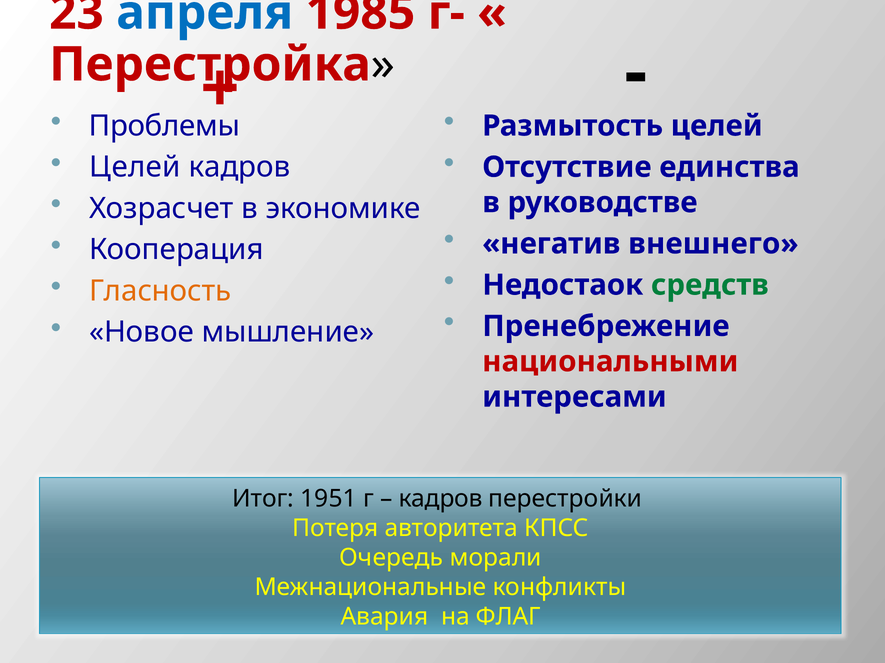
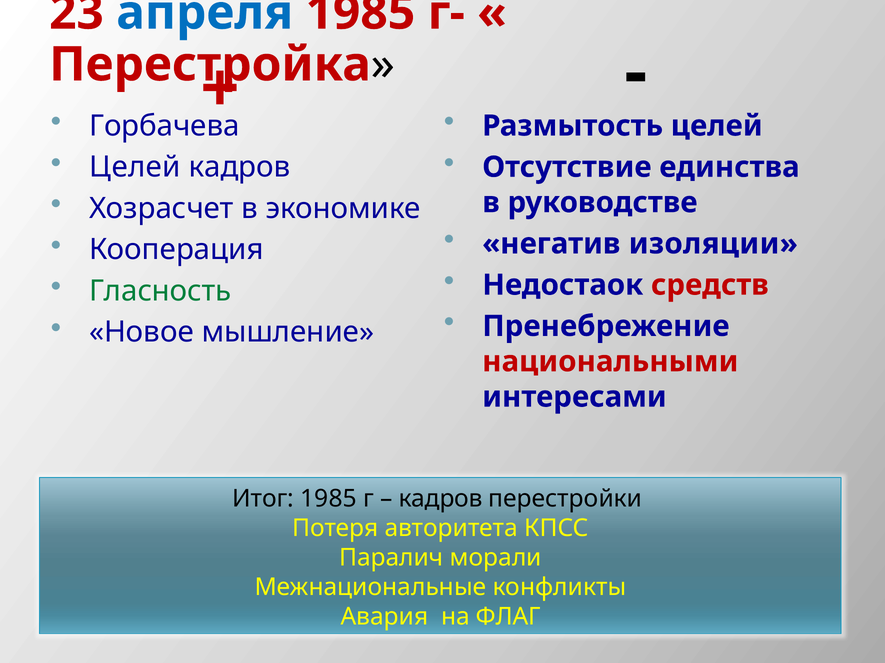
Проблемы: Проблемы -> Горбачева (164, 126)
внешнего: внешнего -> изоляции (713, 244)
средств colour: green -> red (710, 285)
Гласность colour: orange -> green (160, 291)
Итог 1951: 1951 -> 1985 (329, 499)
Очередь: Очередь -> Паралич (391, 558)
